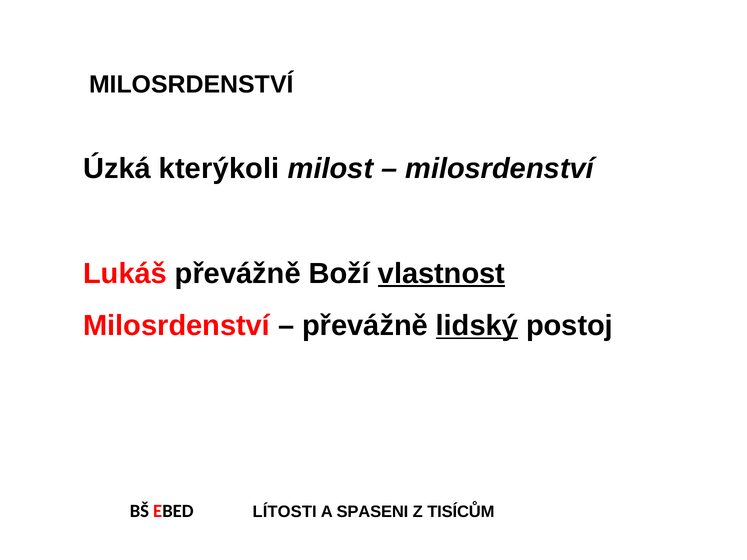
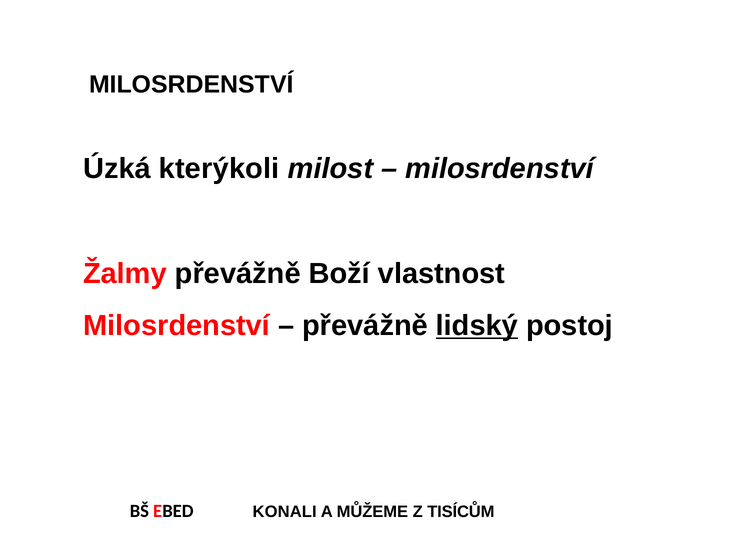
Lukáš: Lukáš -> Žalmy (125, 274)
vlastnost underline: present -> none (442, 274)
LÍTOSTI: LÍTOSTI -> KONALI (285, 512)
SPASENI: SPASENI -> MŮŽEME (372, 512)
